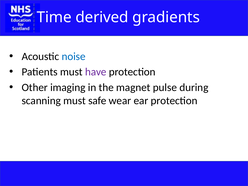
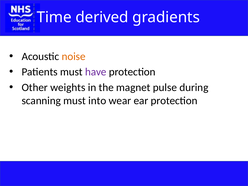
noise colour: blue -> orange (74, 56)
imaging: imaging -> weights (68, 87)
safe: safe -> into (97, 101)
